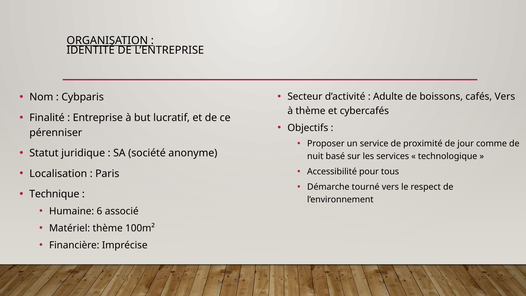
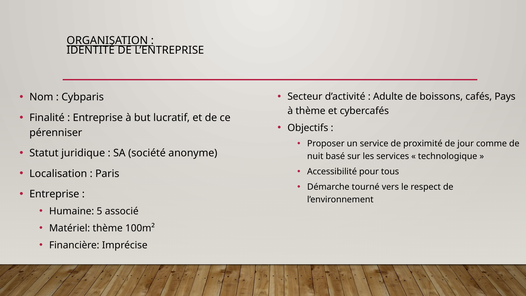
cafés Vers: Vers -> Pays (505, 97)
Technique: Technique -> Entreprise (54, 194)
6: 6 -> 5 (99, 211)
